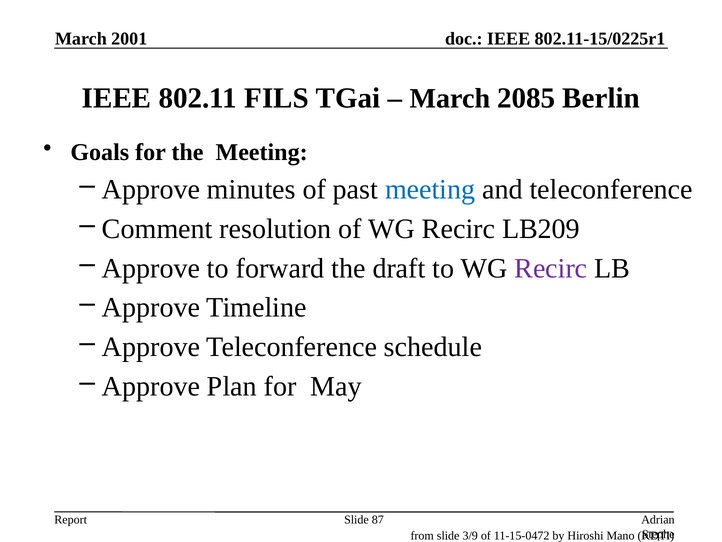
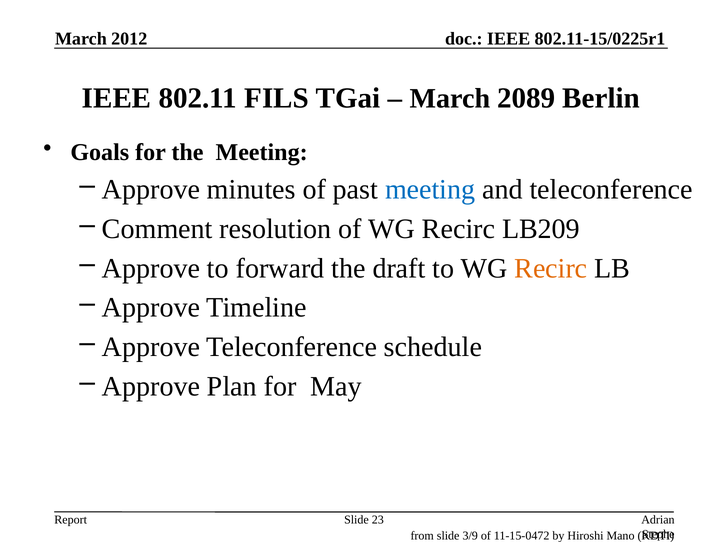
2001: 2001 -> 2012 (129, 39)
2085: 2085 -> 2089 (526, 98)
Recirc colour: purple -> orange (551, 268)
87: 87 -> 23 (378, 519)
